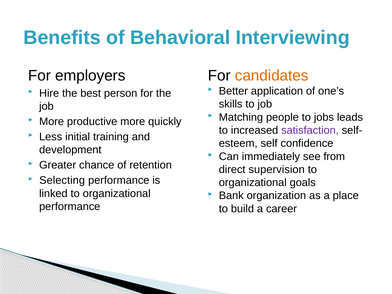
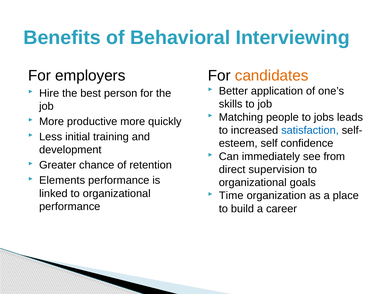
satisfaction colour: purple -> blue (310, 130)
Selecting: Selecting -> Elements (62, 180)
Bank: Bank -> Time (231, 196)
